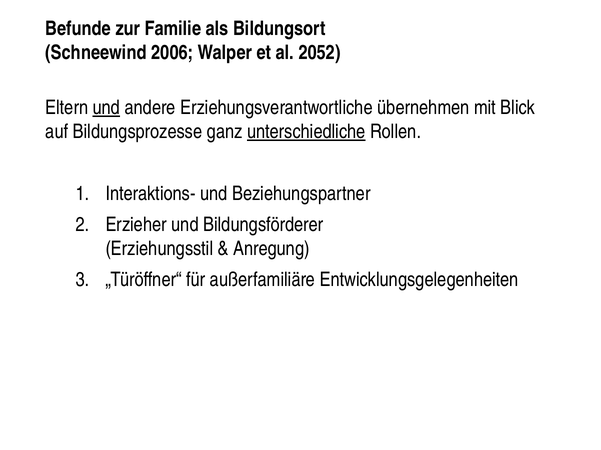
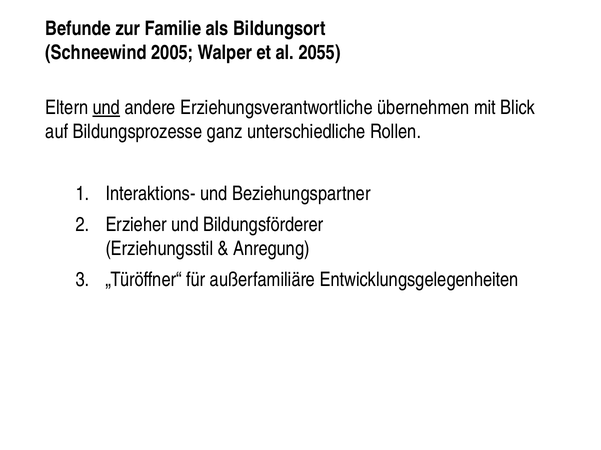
2006: 2006 -> 2005 (172, 53)
2052: 2052 -> 2055 (320, 53)
unterschiedliche underline: present -> none (306, 132)
